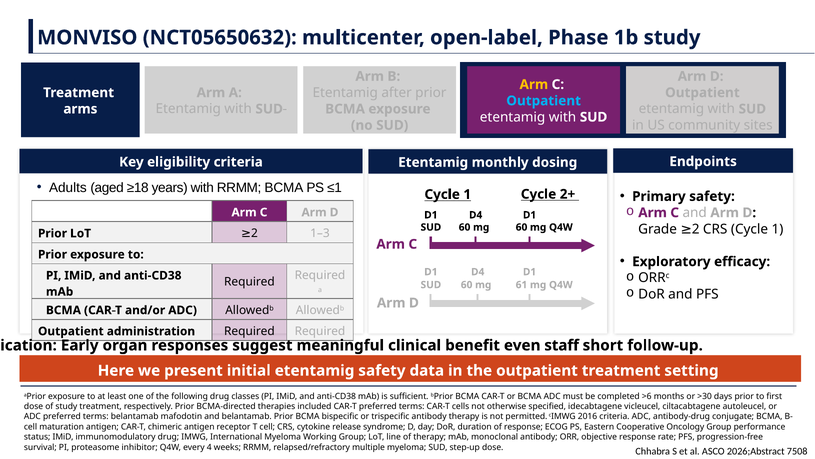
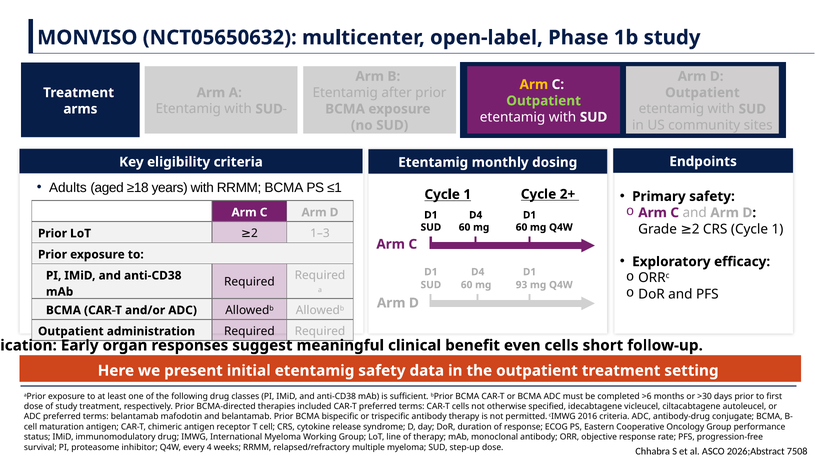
Outpatient colour: light blue -> light green (544, 101)
61: 61 -> 93 (522, 285)
even staff: staff -> cells (562, 345)
